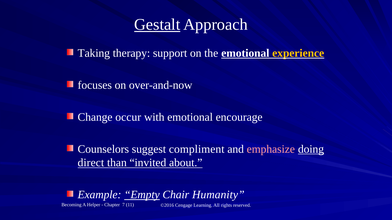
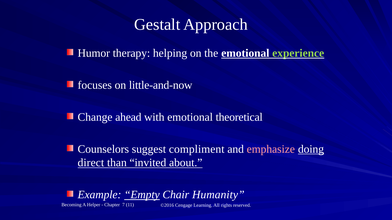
Gestalt underline: present -> none (157, 25)
Taking: Taking -> Humor (94, 53)
support: support -> helping (170, 53)
experience colour: yellow -> light green (298, 53)
over-and-now: over-and-now -> little-and-now (161, 85)
occur: occur -> ahead (128, 117)
encourage: encourage -> theoretical (239, 117)
